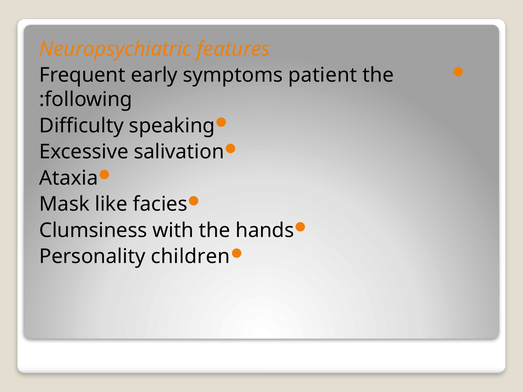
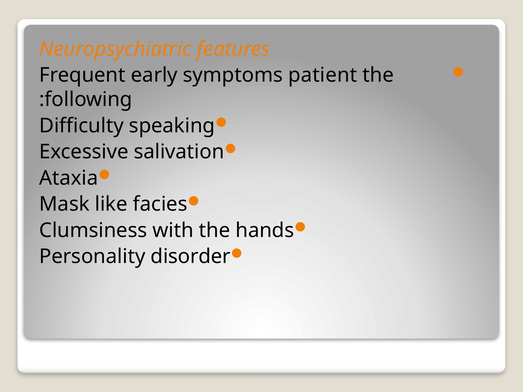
children: children -> disorder (191, 257)
